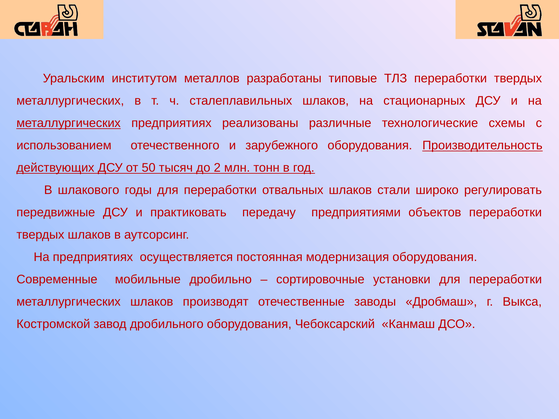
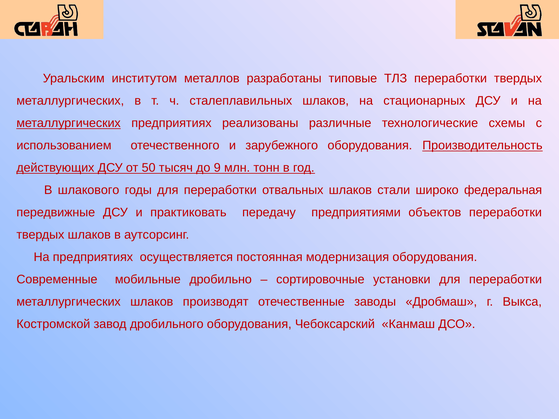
2: 2 -> 9 (217, 168)
регулировать: регулировать -> федеральная (503, 190)
